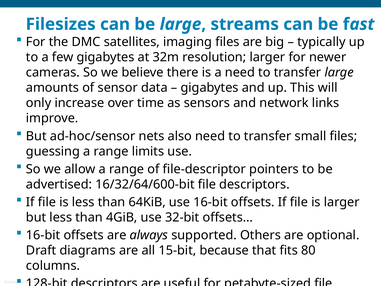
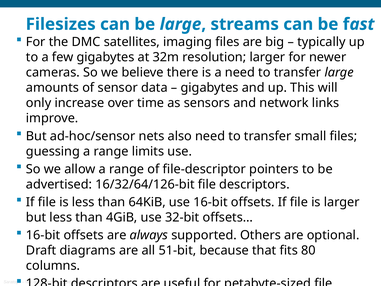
16/32/64/600-bit: 16/32/64/600-bit -> 16/32/64/126-bit (145, 184)
15-bit: 15-bit -> 51-bit (177, 250)
